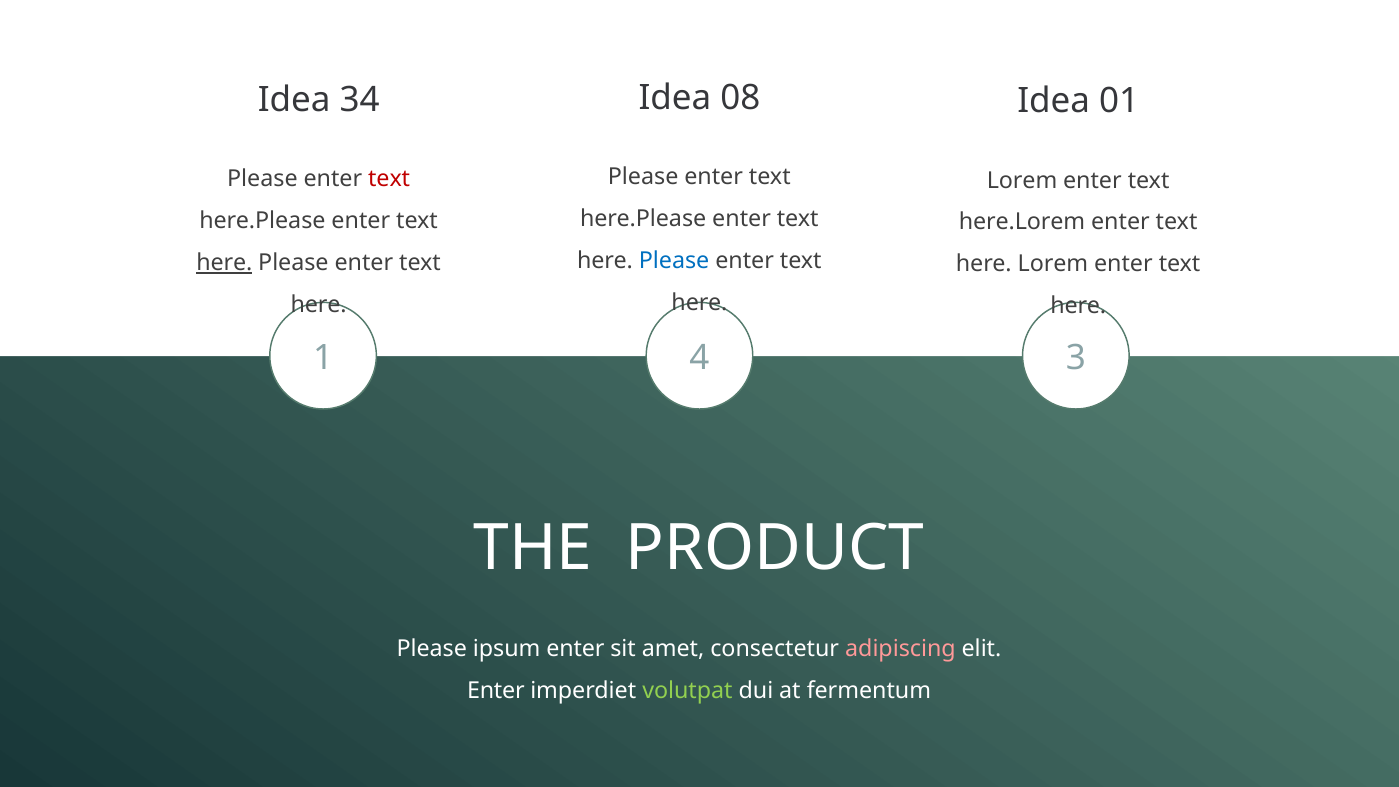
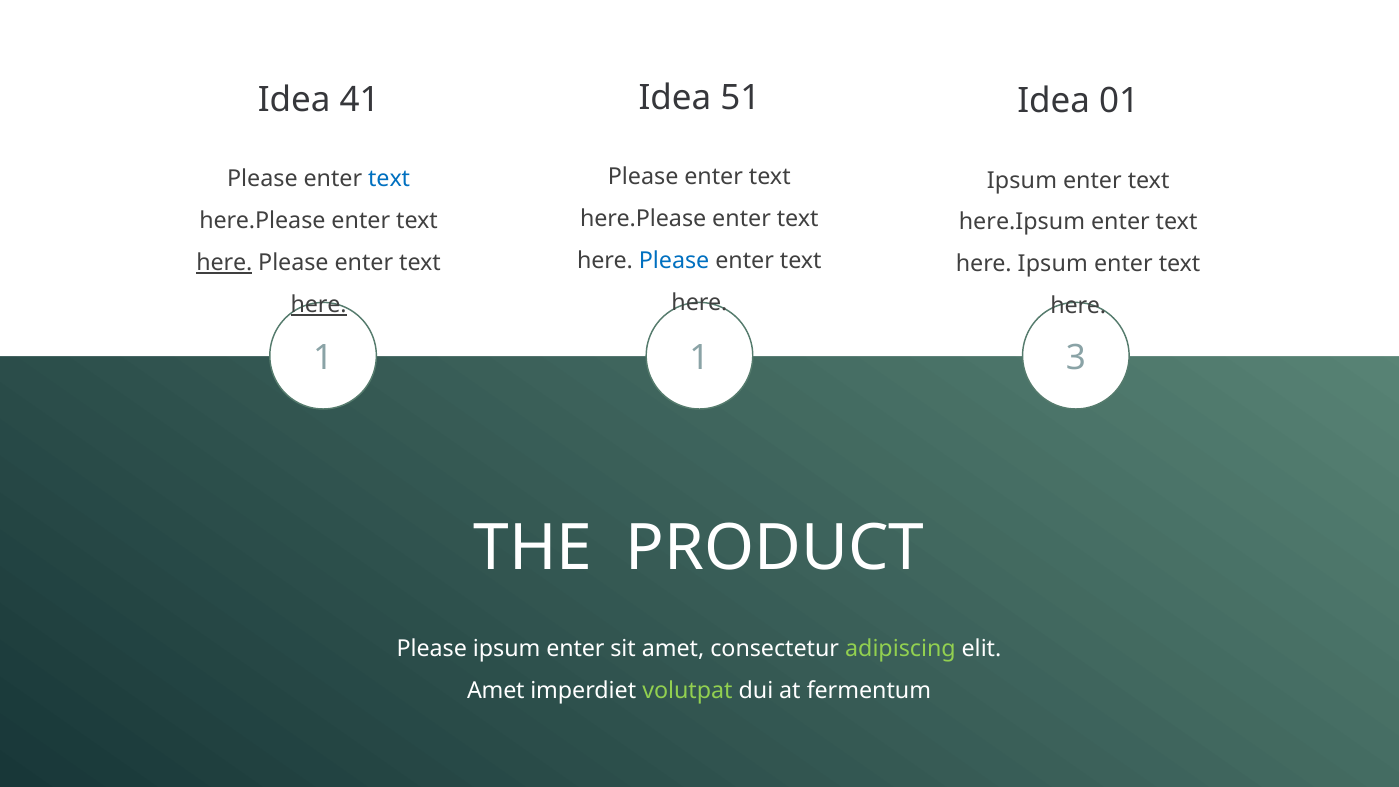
08: 08 -> 51 (740, 98)
34: 34 -> 41 (360, 100)
text colour: red -> blue (389, 179)
Lorem: Lorem -> Ipsum (1022, 180)
here.Lorem: here.Lorem -> here.Ipsum (1022, 222)
here Lorem: Lorem -> Ipsum (1053, 264)
here underline: none -> present (319, 305)
1 4: 4 -> 1 (699, 358)
adipiscing colour: pink -> light green (900, 649)
Enter: Enter -> Amet (496, 691)
